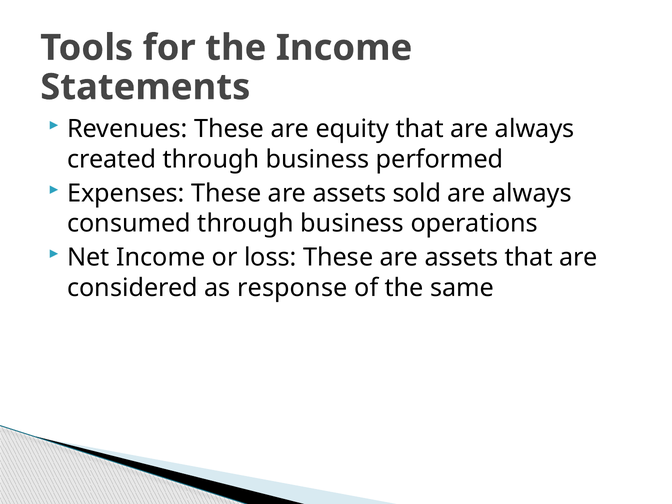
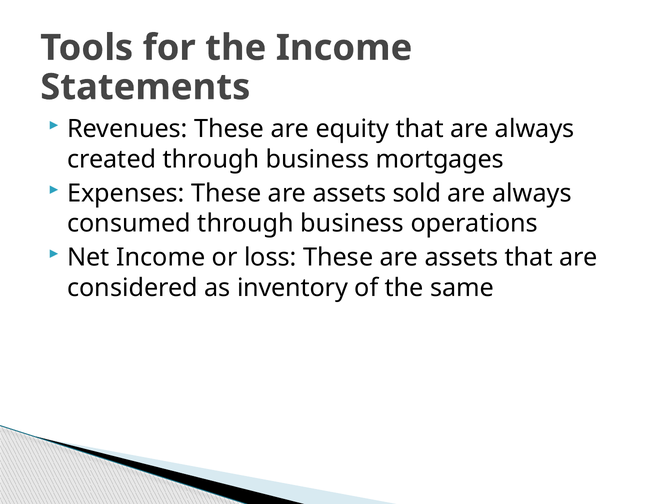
performed: performed -> mortgages (440, 159)
response: response -> inventory (293, 288)
